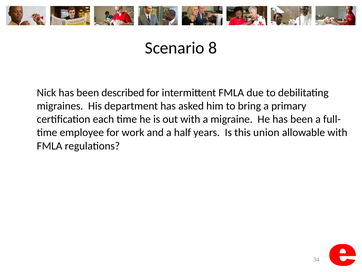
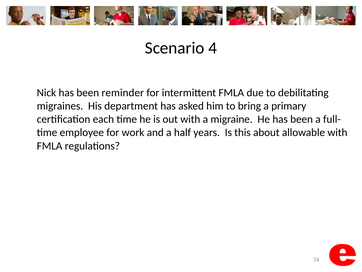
8: 8 -> 4 (213, 48)
described: described -> reminder (123, 93)
union: union -> about (266, 132)
